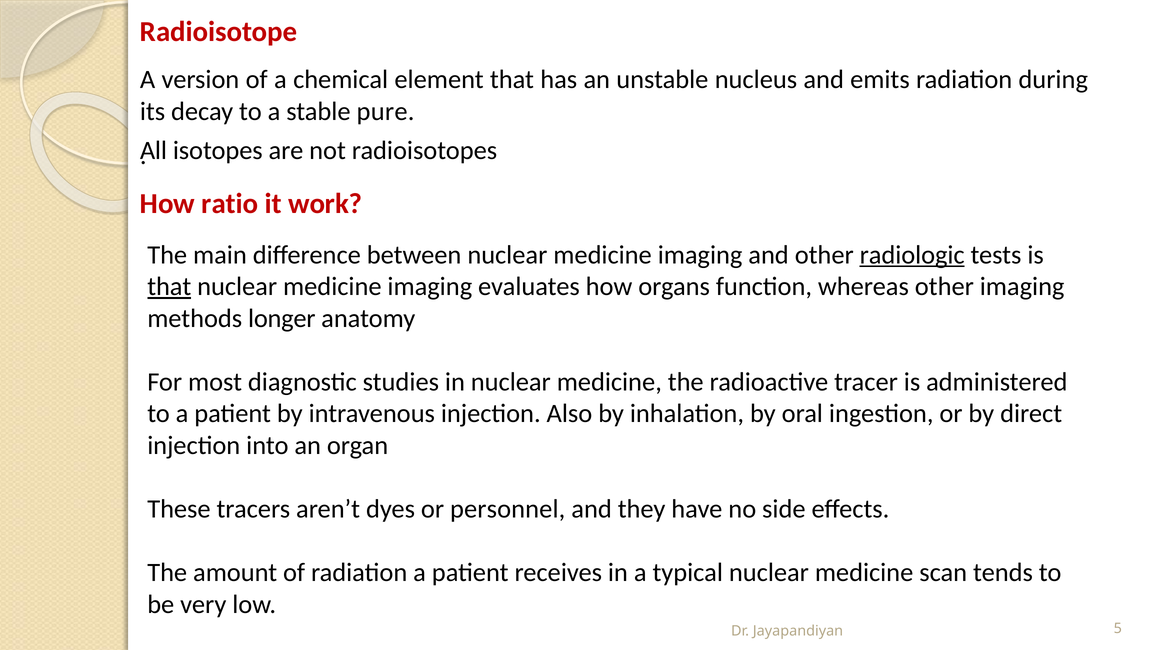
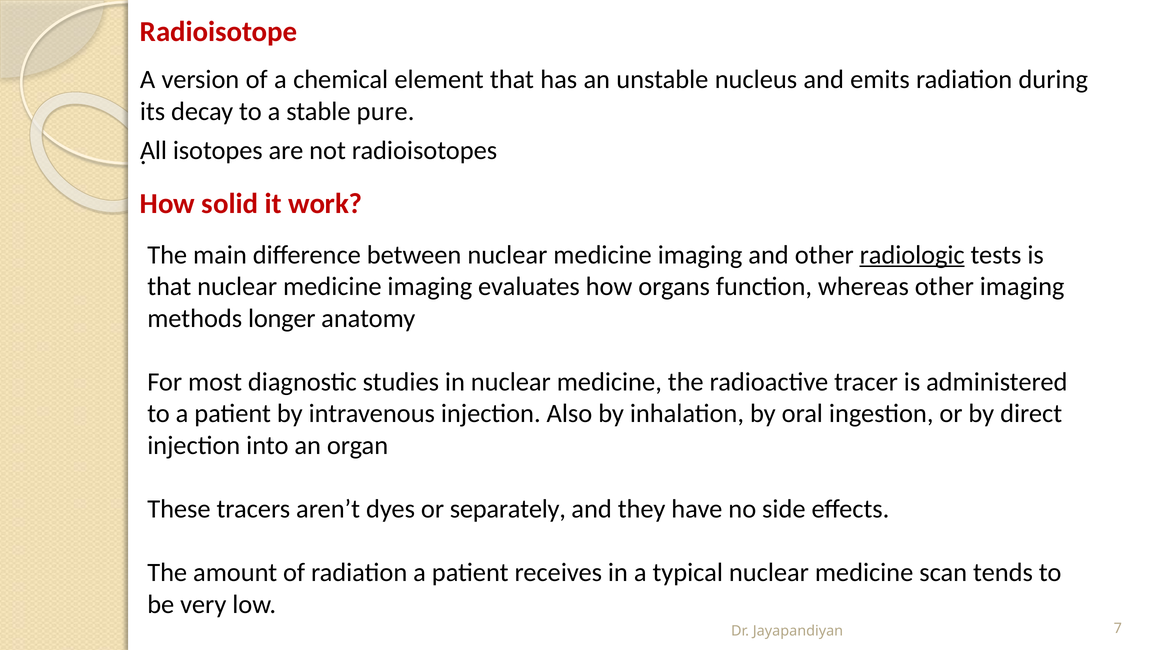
ratio: ratio -> solid (230, 204)
that underline: present -> none (169, 287)
personnel: personnel -> separately (508, 509)
5: 5 -> 7 (1118, 629)
